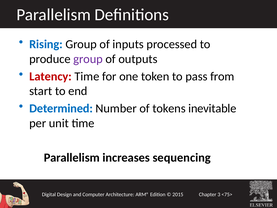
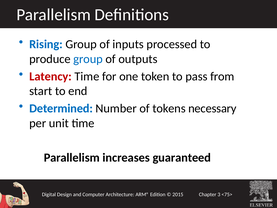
group colour: purple -> blue (88, 59)
inevitable: inevitable -> necessary (212, 108)
sequencing: sequencing -> guaranteed (182, 158)
